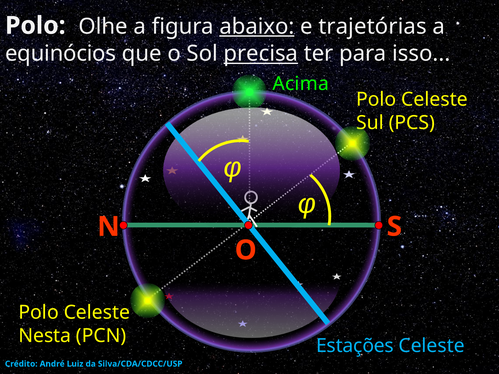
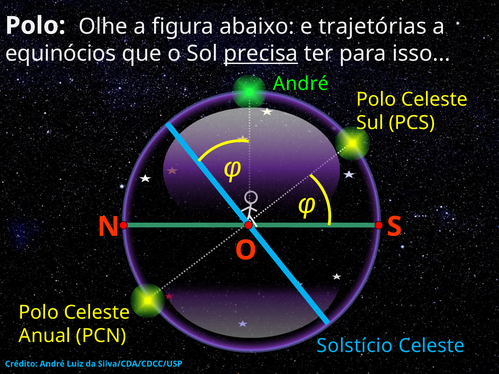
abaixo underline: present -> none (257, 27)
Acima: Acima -> André (301, 84)
Nesta: Nesta -> Anual (45, 336)
Estações: Estações -> Solstício (355, 346)
